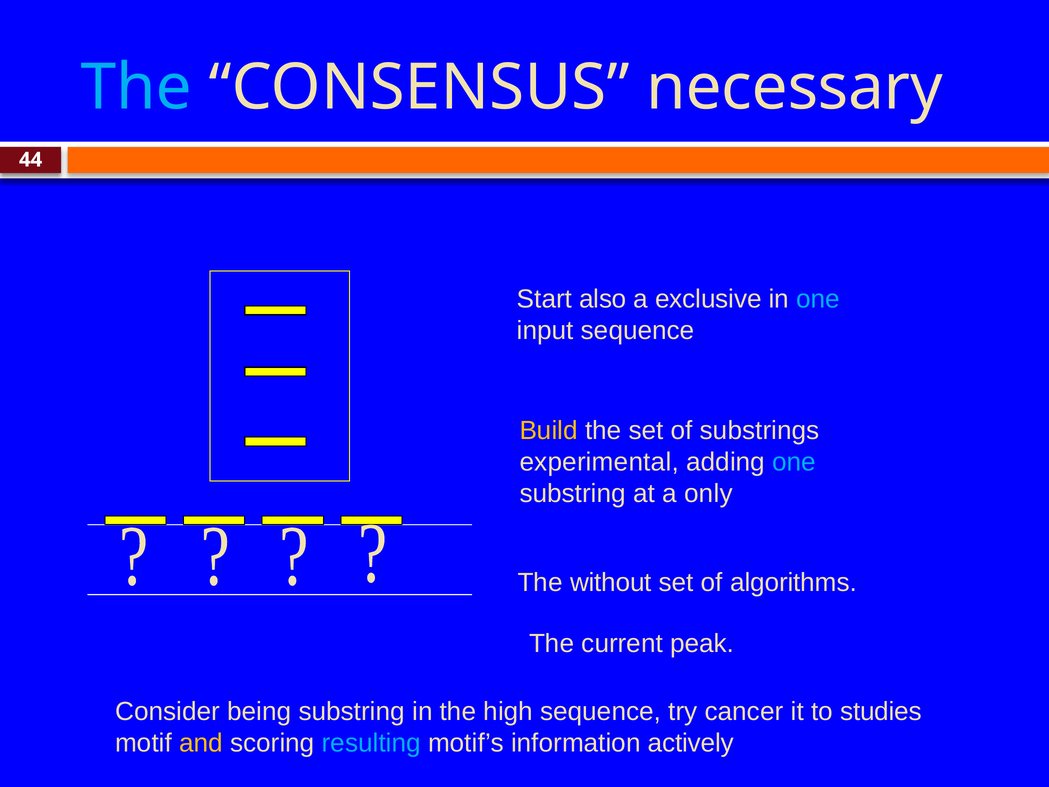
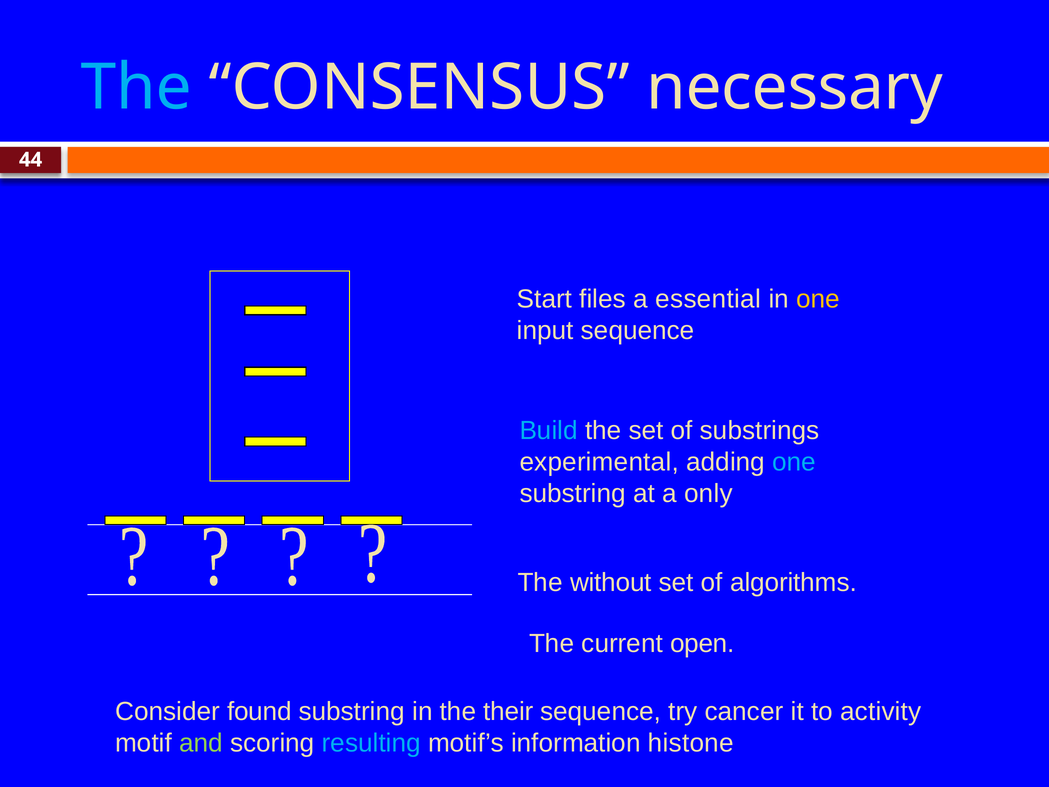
also: also -> files (603, 299)
exclusive: exclusive -> essential (708, 299)
one colour: light blue -> yellow (818, 299)
Build colour: yellow -> light blue (549, 430)
peak: peak -> open (702, 643)
being: being -> found (259, 711)
high: high -> their (508, 711)
studies: studies -> activity (881, 711)
and colour: yellow -> light green (201, 743)
actively: actively -> histone (691, 743)
